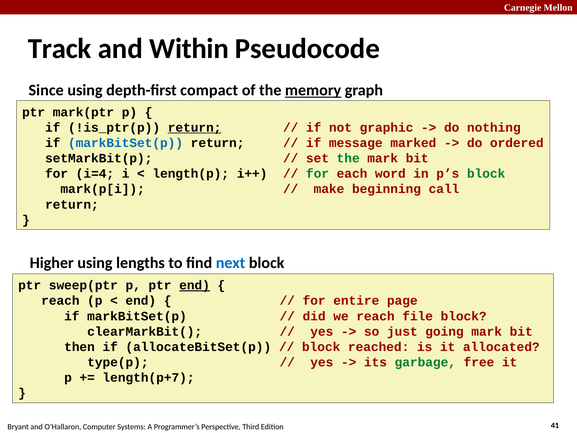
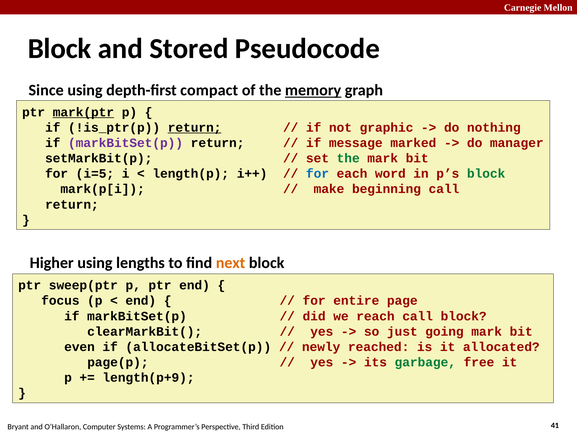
Track: Track -> Block (60, 49)
Within: Within -> Stored (189, 49)
mark(ptr underline: none -> present (83, 112)
markBitSet(p colour: blue -> purple (126, 143)
ordered: ordered -> manager (517, 143)
i=4: i=4 -> i=5 (95, 174)
for colour: green -> blue (318, 174)
next colour: blue -> orange (231, 263)
end underline: present -> none (195, 285)
reach: reach -> focus (60, 301)
reach file: file -> call (418, 316)
then: then -> even (80, 347)
block: block -> newly (321, 347)
type(p: type(p -> page(p (118, 362)
length(p+7: length(p+7 -> length(p+9 (149, 377)
